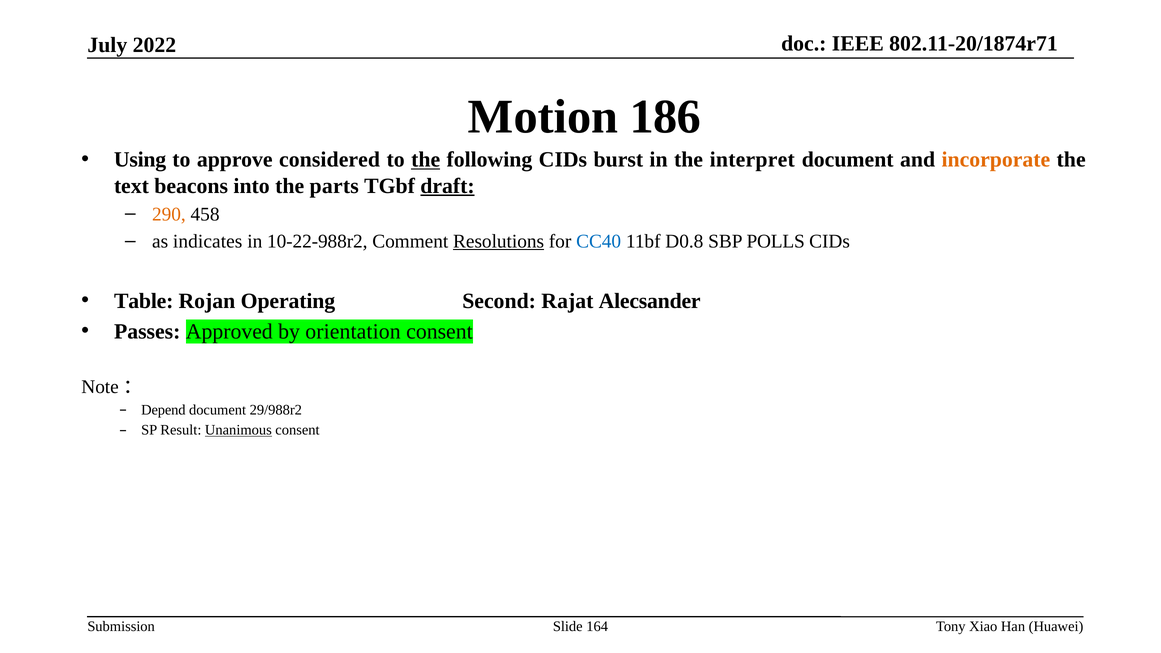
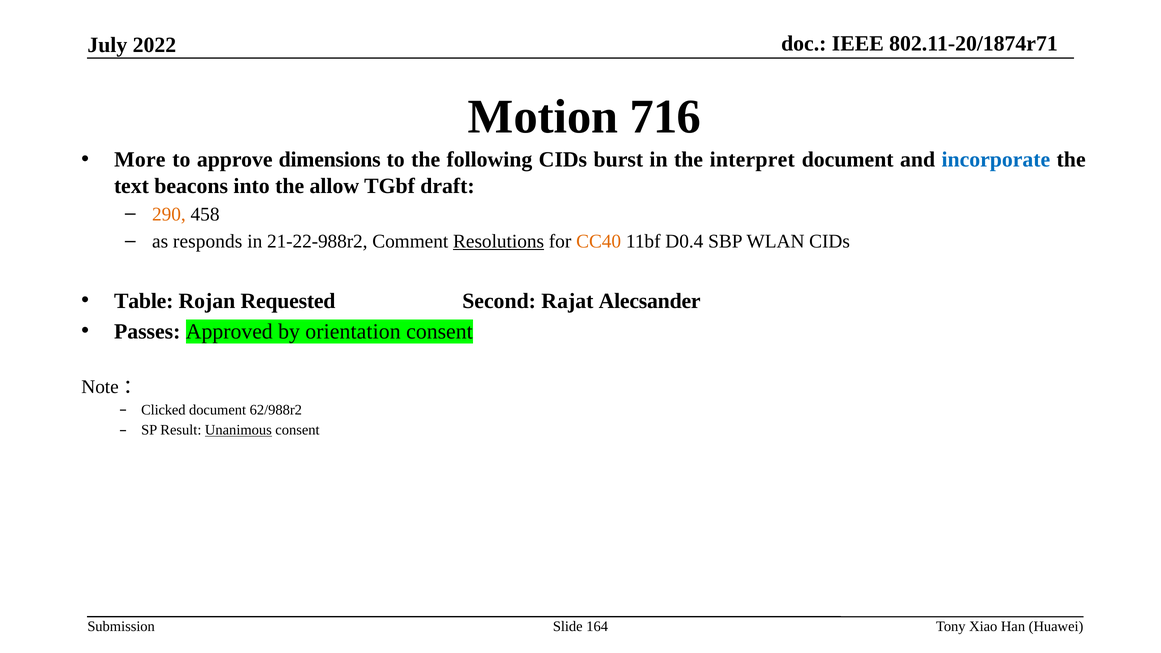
186: 186 -> 716 (665, 117)
Using: Using -> More (140, 160)
considered: considered -> dimensions (330, 160)
the underline: present -> none (426, 160)
incorporate colour: orange -> blue (996, 160)
parts: parts -> allow (334, 186)
draft underline: present -> none (447, 186)
indicates: indicates -> responds (208, 241)
10-22-988r2: 10-22-988r2 -> 21-22-988r2 (317, 241)
CC40 colour: blue -> orange (599, 241)
D0.8: D0.8 -> D0.4 (684, 241)
POLLS: POLLS -> WLAN (776, 241)
Operating: Operating -> Requested (288, 301)
Depend: Depend -> Clicked (163, 410)
29/988r2: 29/988r2 -> 62/988r2 (276, 410)
